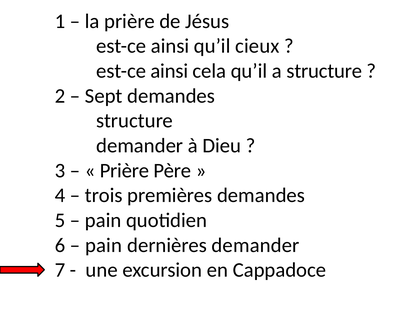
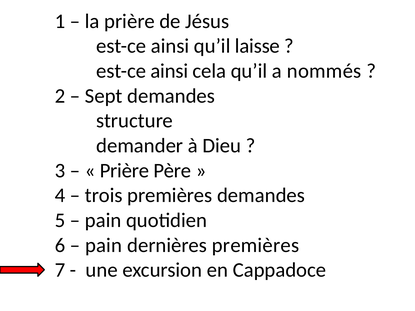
cieux: cieux -> laisse (257, 46)
a structure: structure -> nommés (324, 71)
dernières demander: demander -> premières (256, 245)
